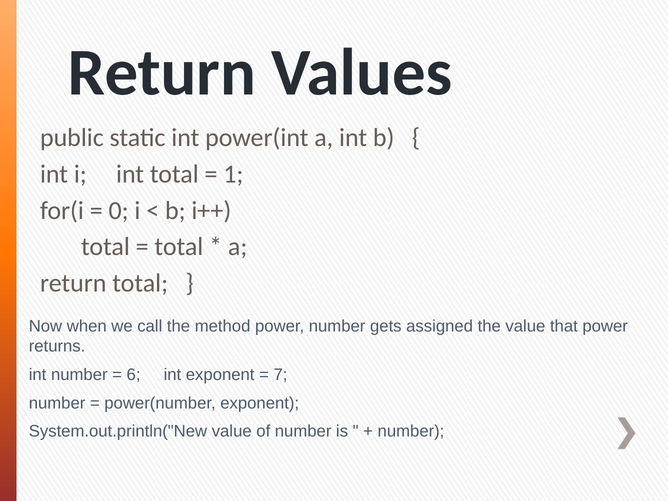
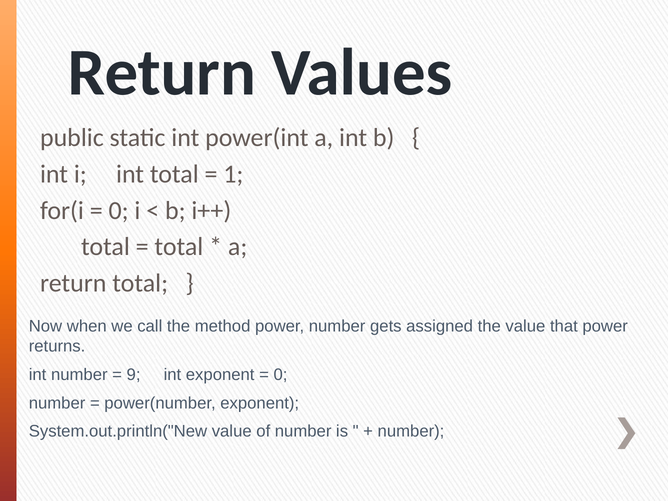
6: 6 -> 9 (134, 375)
7: 7 -> 0 (280, 375)
